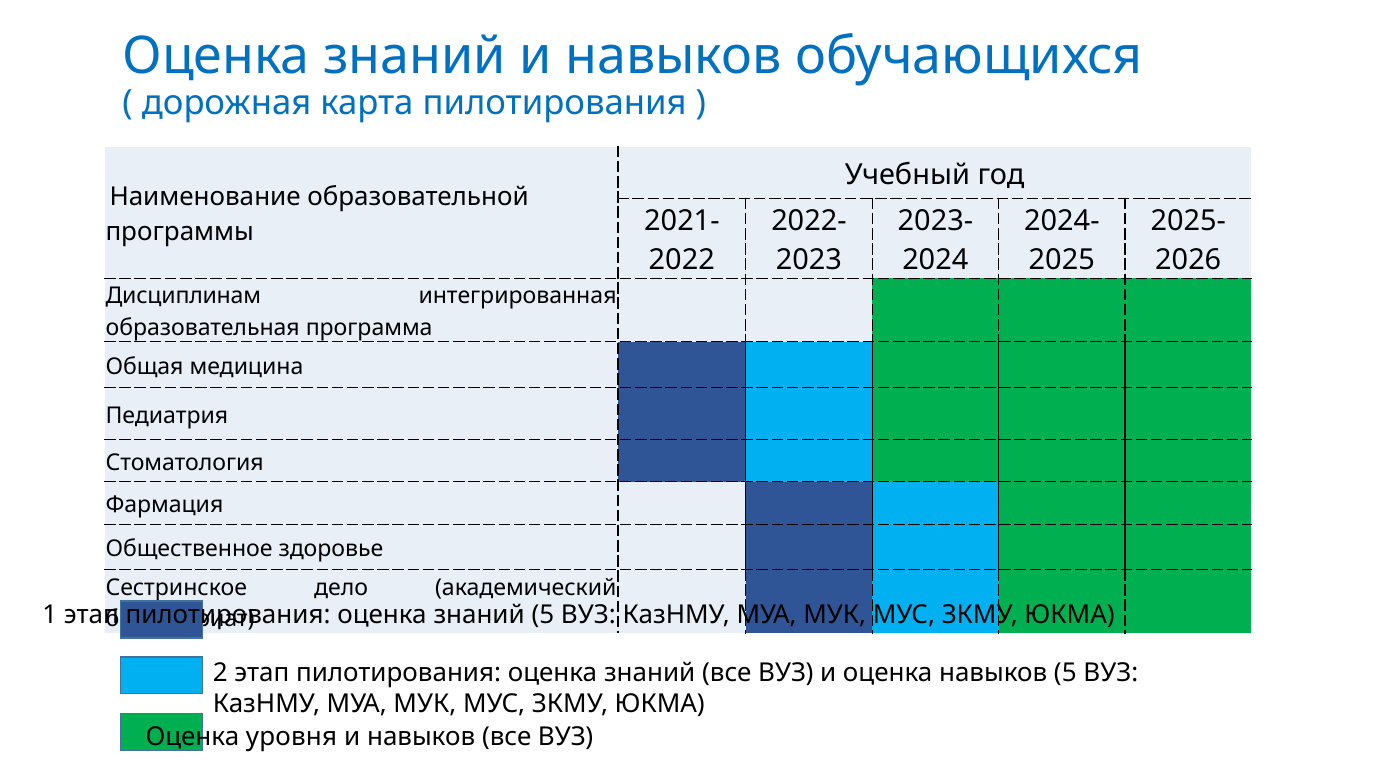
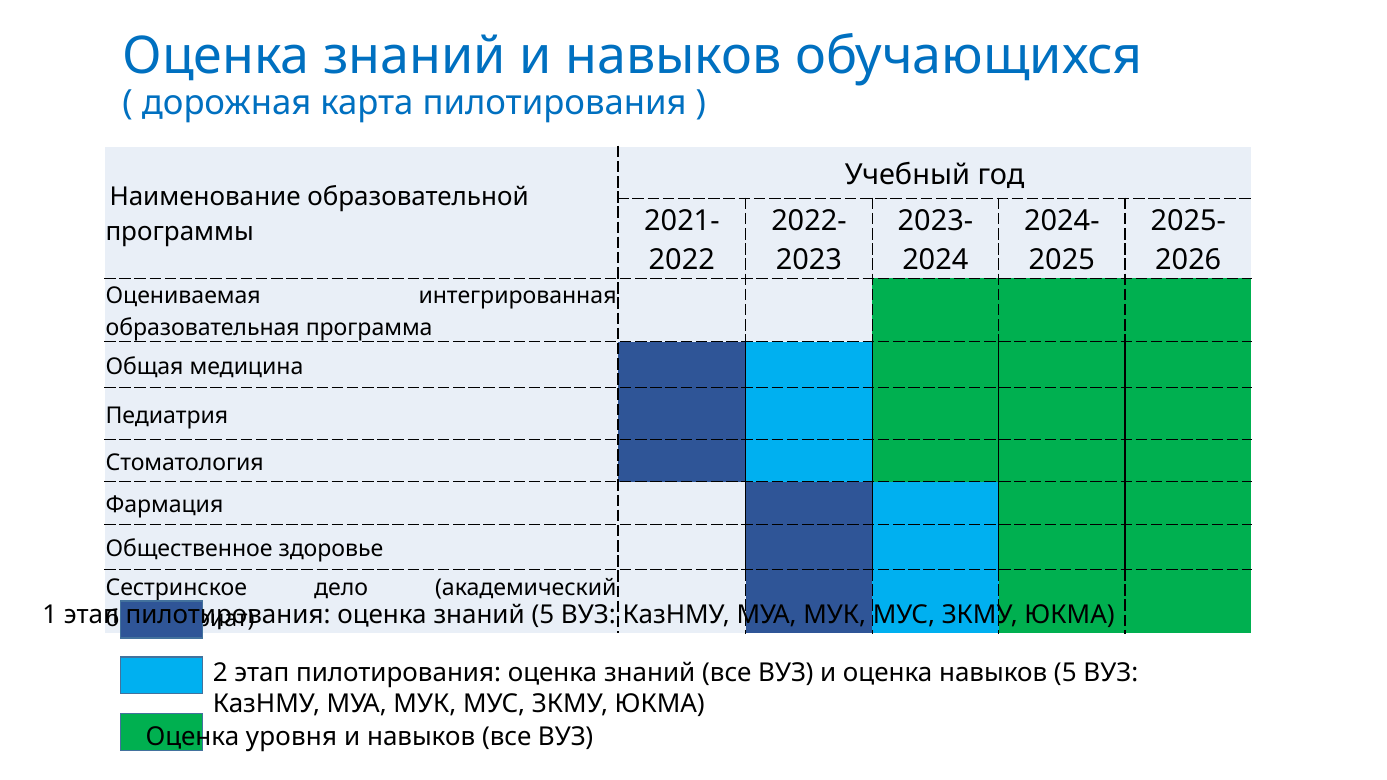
Дисциплинам: Дисциплинам -> Оцениваемая (183, 296)
